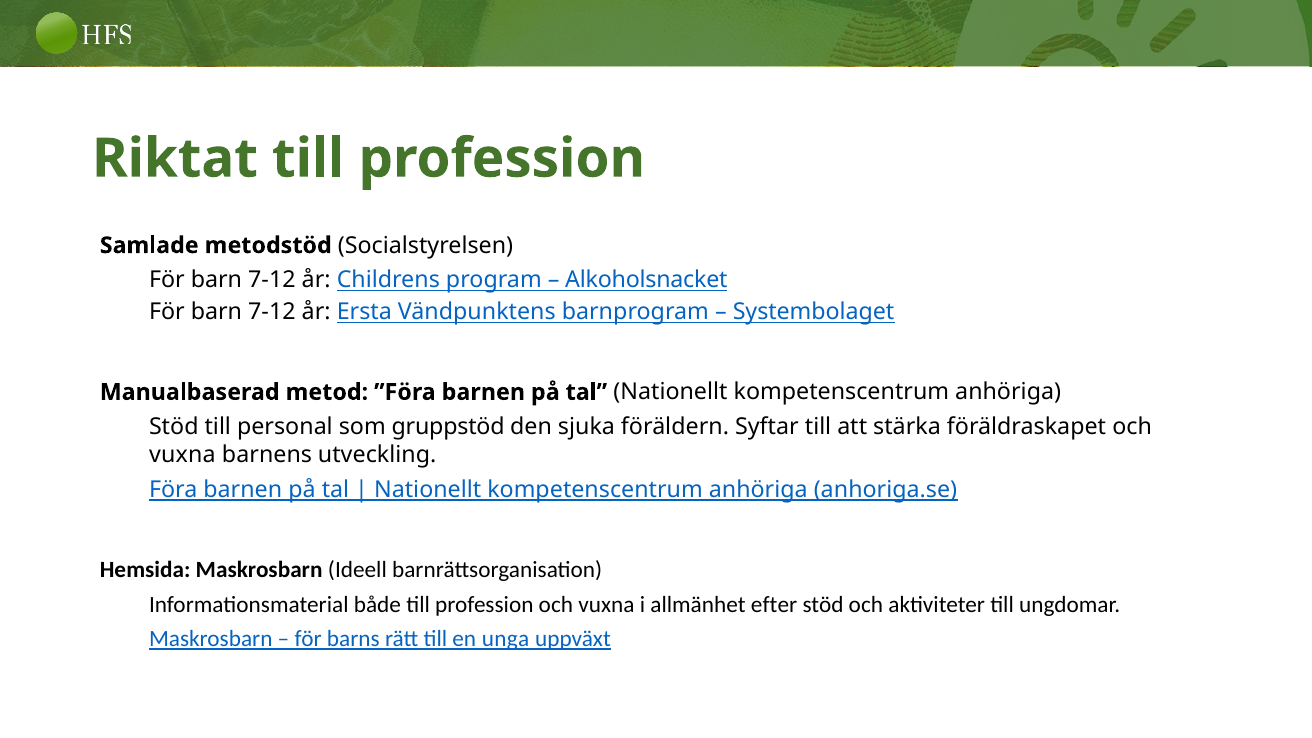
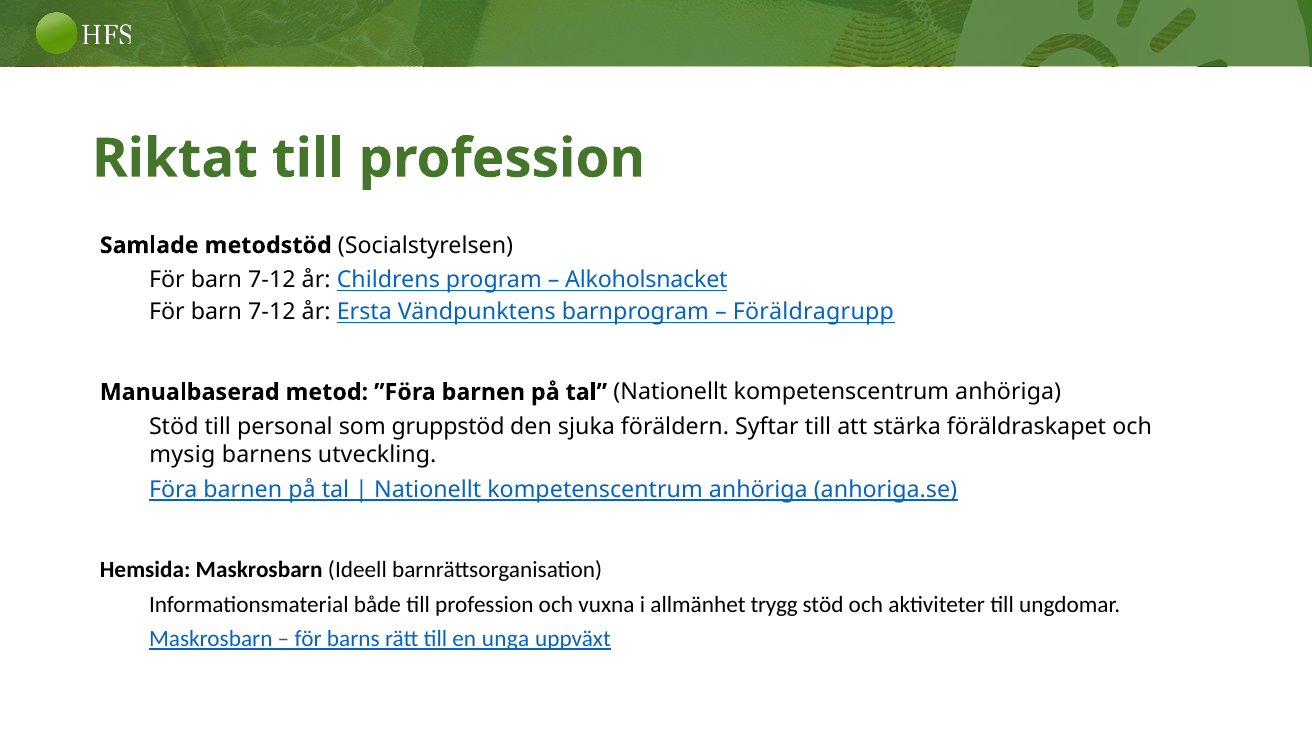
Systembolaget: Systembolaget -> Föräldragrupp (813, 312)
vuxna: vuxna -> mysig (182, 455)
efter: efter -> trygg (774, 604)
